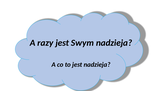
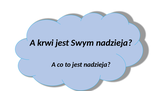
razy: razy -> krwi (45, 43)
